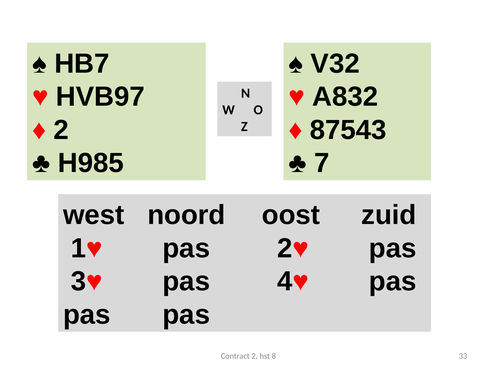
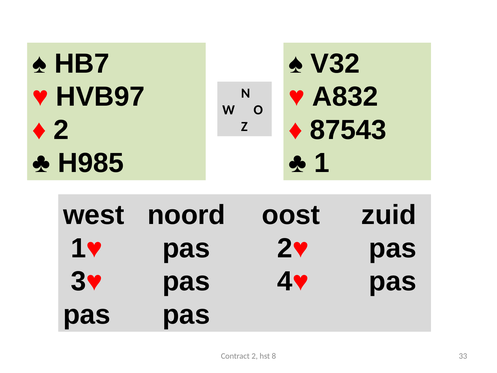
7: 7 -> 1 (322, 163)
